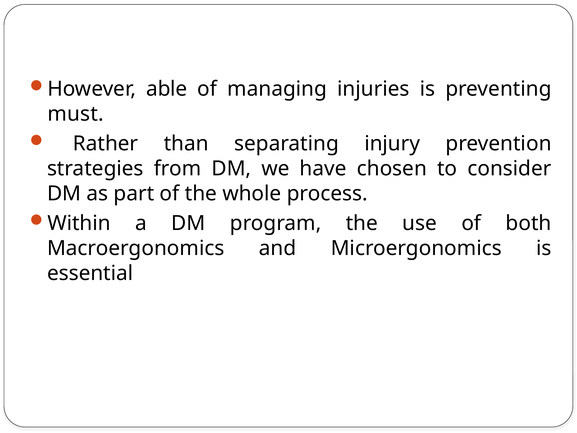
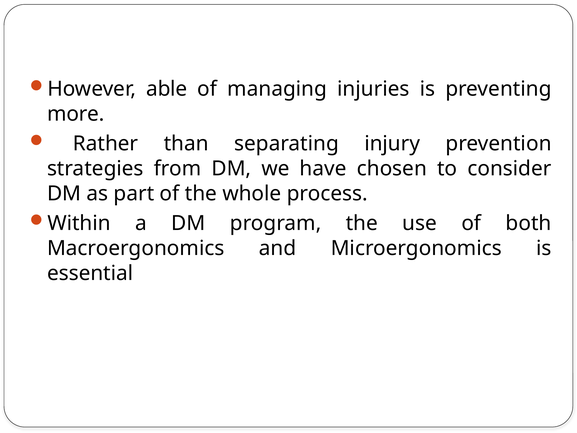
must: must -> more (76, 114)
